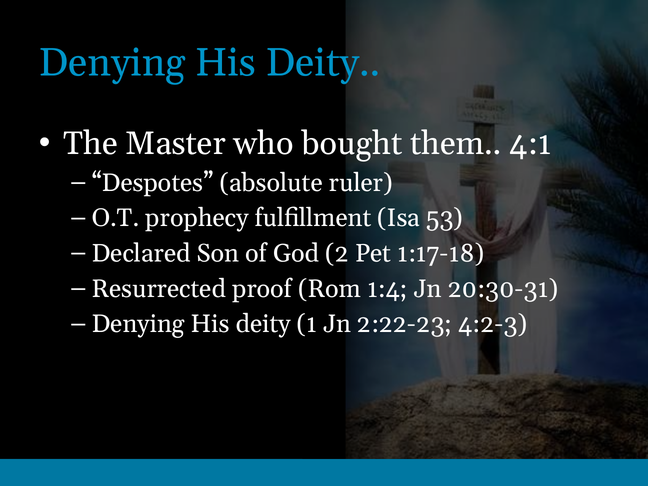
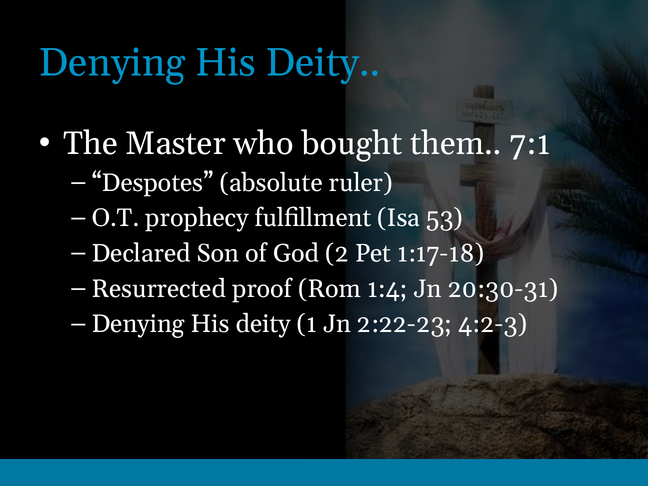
4:1: 4:1 -> 7:1 (530, 144)
